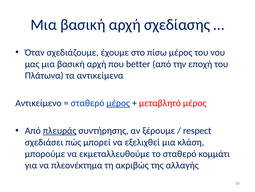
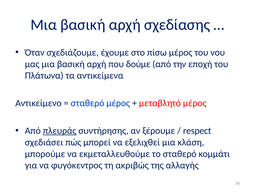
better: better -> δούμε (138, 64)
μέρος underline: present -> none (118, 103)
πλεονέκτημα: πλεονέκτημα -> φυγόκεντρος (77, 165)
